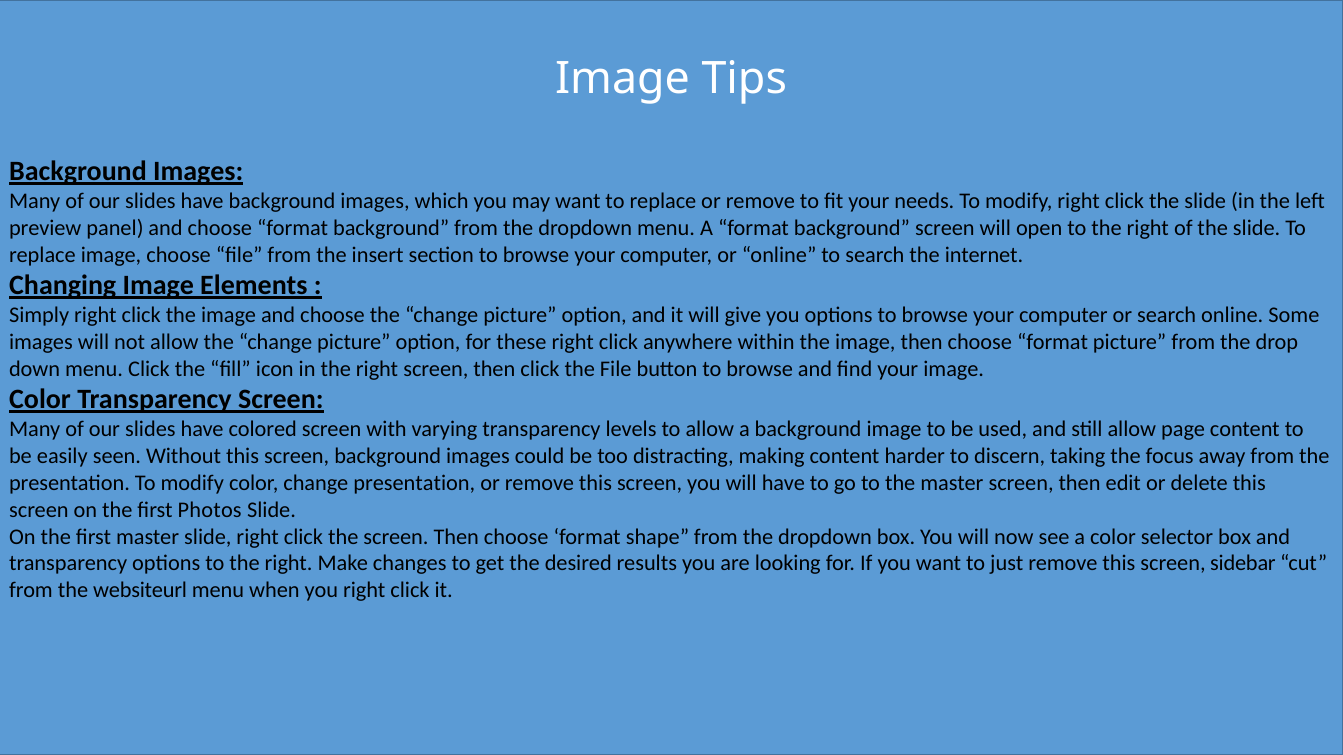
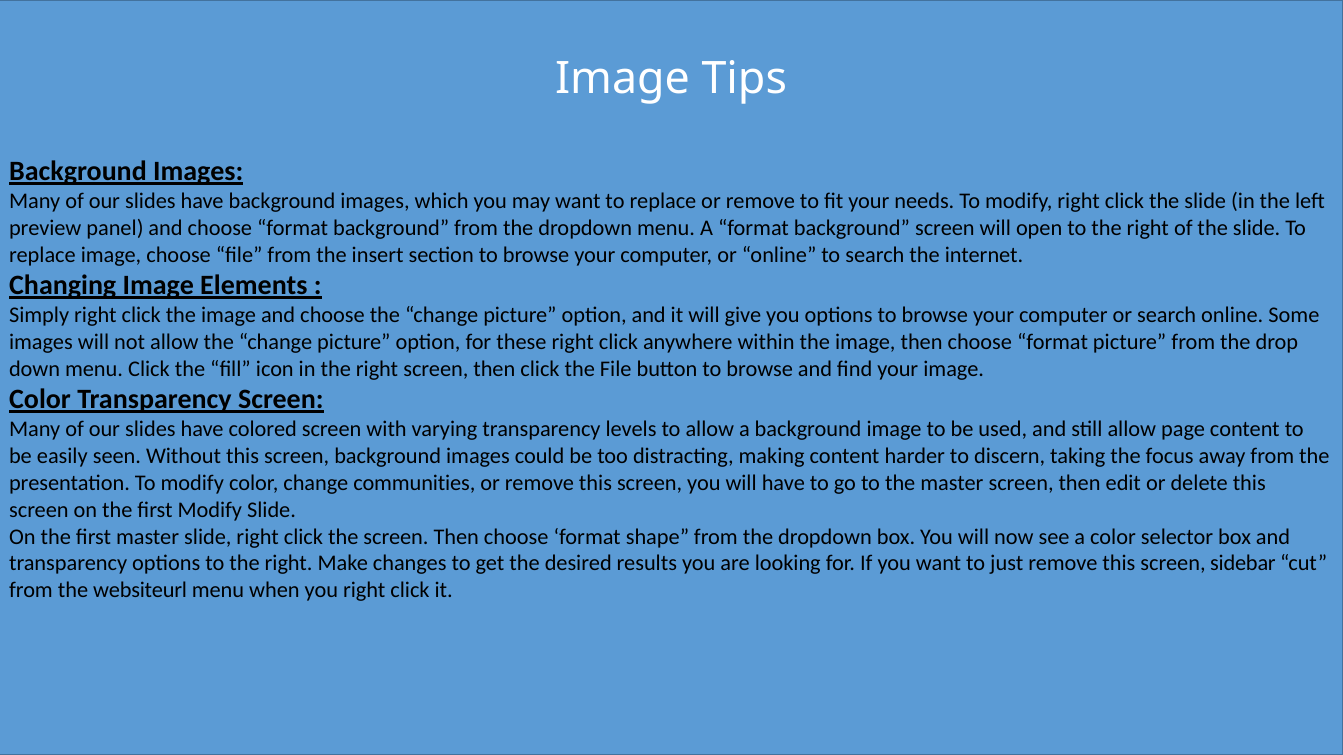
change presentation: presentation -> communities (414, 483)
first Photos: Photos -> Modify (210, 510)
